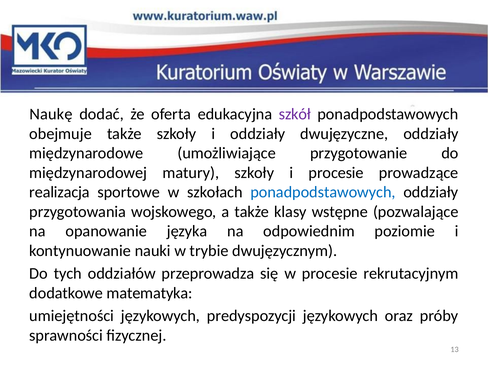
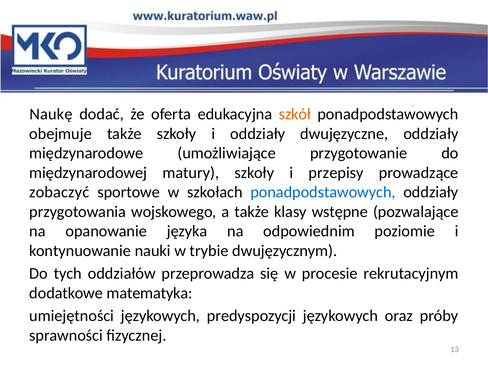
szkół colour: purple -> orange (295, 114)
i procesie: procesie -> przepisy (336, 173)
realizacja: realizacja -> zobaczyć (59, 192)
